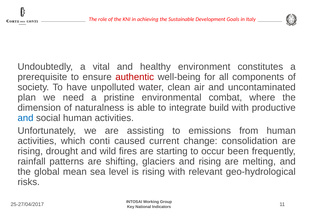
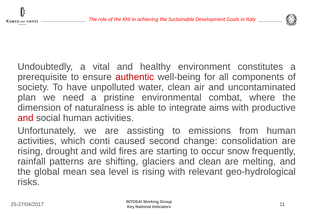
build: build -> aims (219, 108)
and colour: blue -> red (25, 118)
current: current -> second (164, 141)
been: been -> snow (238, 151)
and rising: rising -> clean (210, 161)
